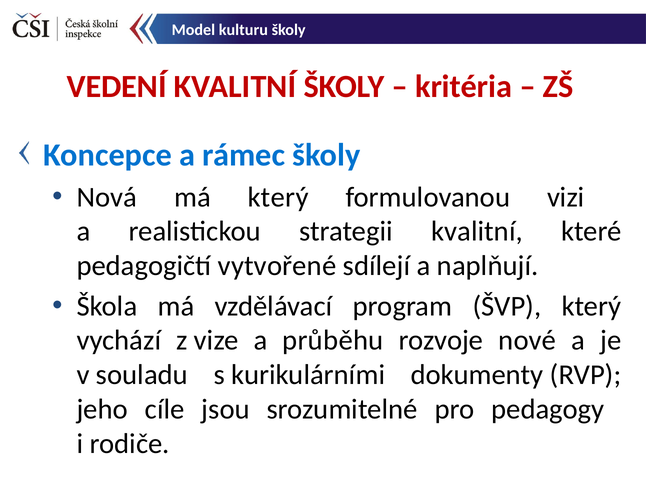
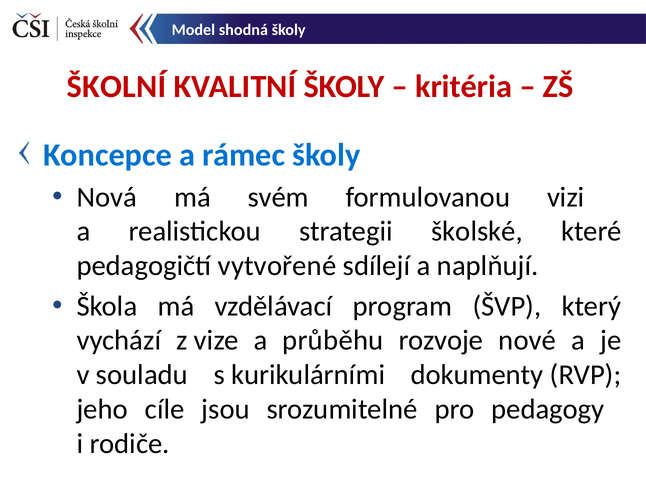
kulturu: kulturu -> shodná (243, 30)
VEDENÍ: VEDENÍ -> ŠKOLNÍ (116, 87)
má který: který -> svém (278, 197)
strategii kvalitní: kvalitní -> školské (477, 232)
